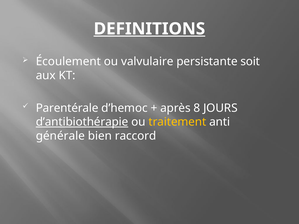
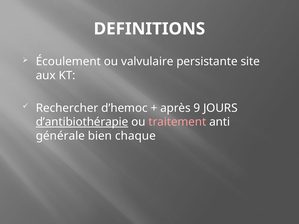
DEFINITIONS underline: present -> none (149, 29)
soit: soit -> site (250, 62)
Parentérale: Parentérale -> Rechercher (67, 108)
8: 8 -> 9 (197, 108)
traitement colour: yellow -> pink (177, 122)
raccord: raccord -> chaque (135, 136)
